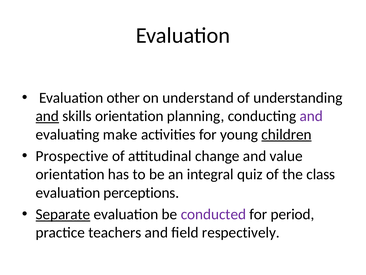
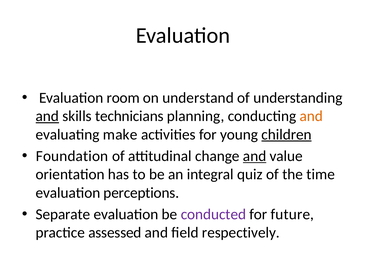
other: other -> room (123, 98)
skills orientation: orientation -> technicians (129, 116)
and colour: purple -> orange (311, 116)
Prospective: Prospective -> Foundation (72, 156)
and underline: none -> present (255, 156)
class: class -> time (321, 174)
Separate underline: present -> none (63, 214)
period: period -> future (292, 214)
teachers: teachers -> assessed (115, 232)
